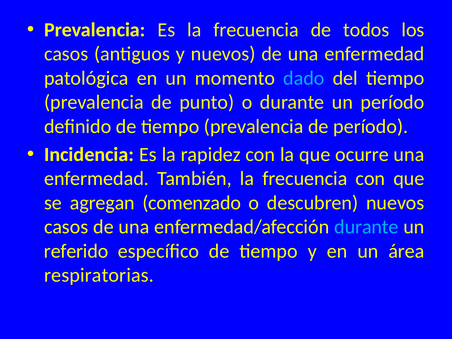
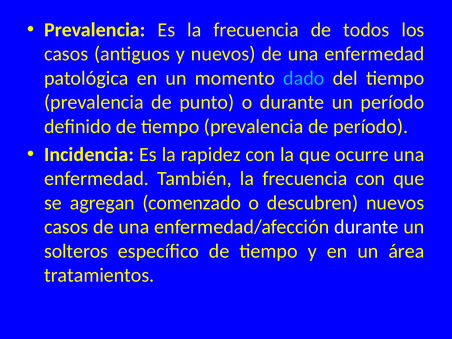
durante colour: light blue -> white (366, 227)
referido: referido -> solteros (76, 251)
respiratorias: respiratorias -> tratamientos (99, 275)
